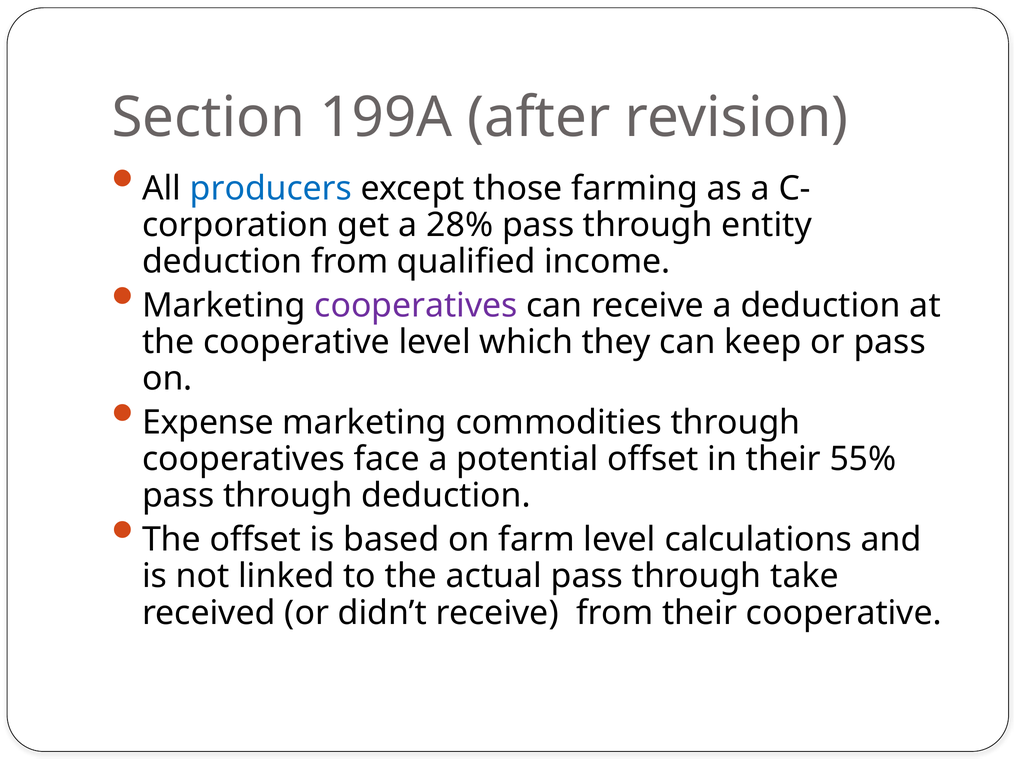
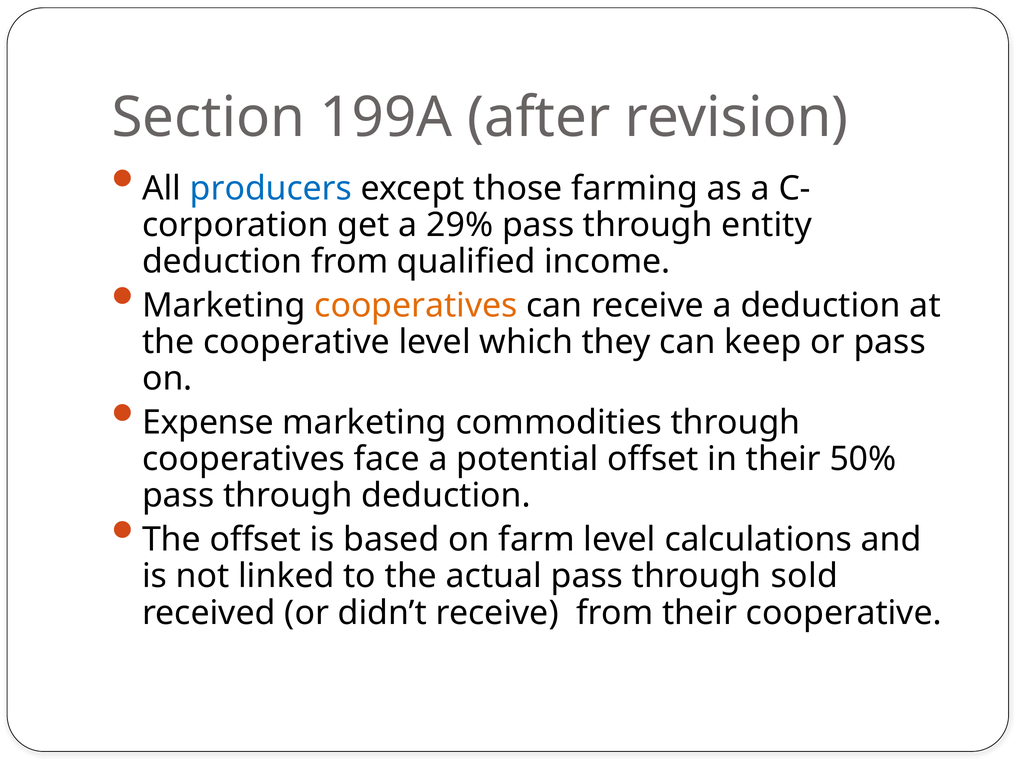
28%: 28% -> 29% (460, 225)
cooperatives colour: purple -> orange (416, 306)
55%: 55% -> 50% (863, 459)
take: take -> sold (804, 576)
